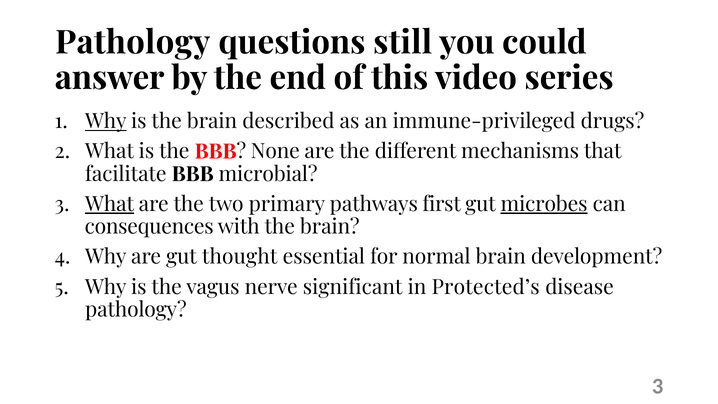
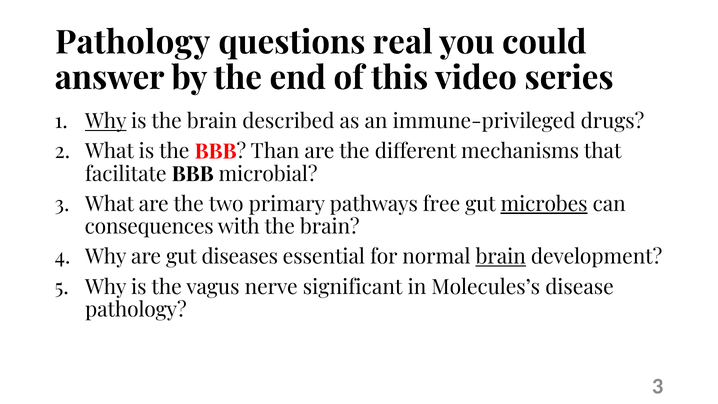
still: still -> real (403, 43)
None: None -> Than (275, 151)
What underline: present -> none (110, 204)
first: first -> free (442, 204)
thought: thought -> diseases (240, 257)
brain underline: none -> present (501, 257)
Protected’s: Protected’s -> Molecules’s (486, 287)
